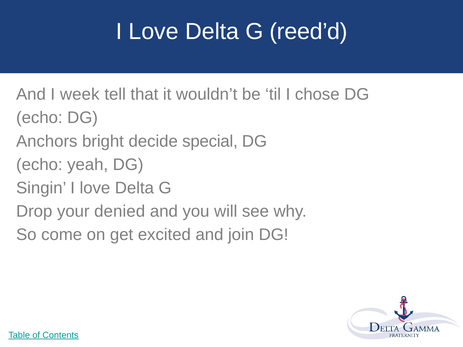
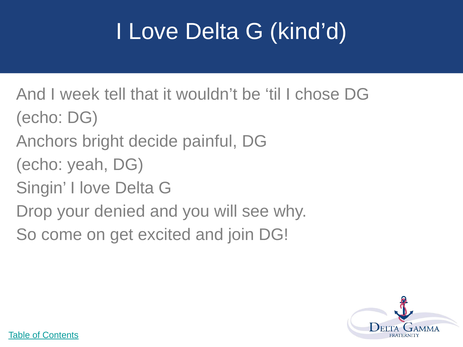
reed’d: reed’d -> kind’d (308, 32)
special: special -> painful (210, 141)
